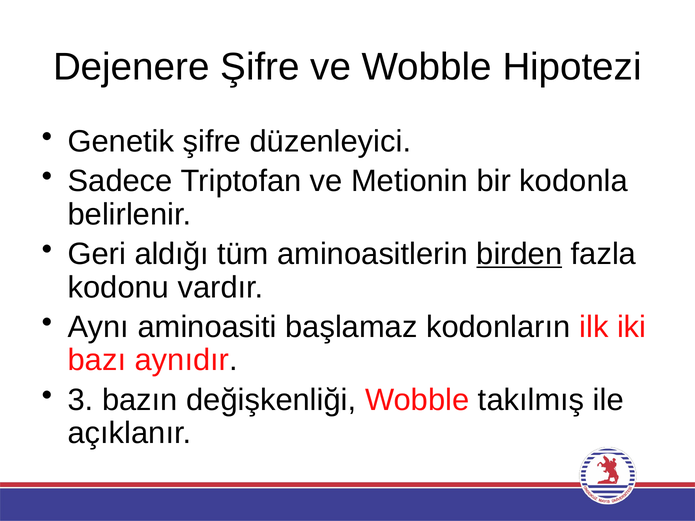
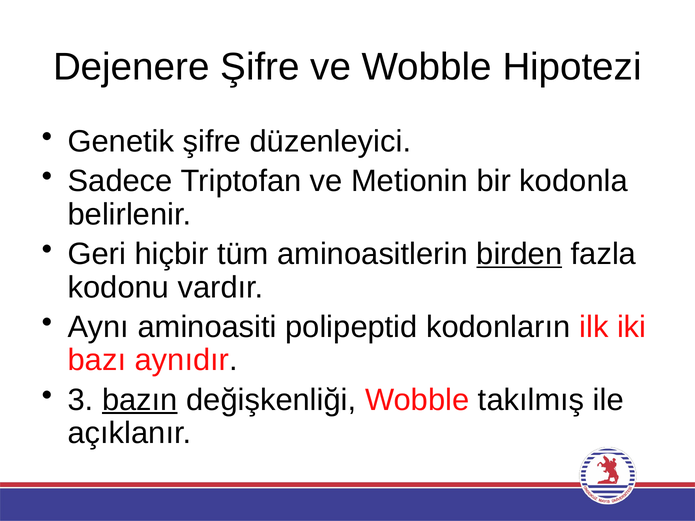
aldığı: aldığı -> hiçbir (172, 254)
başlamaz: başlamaz -> polipeptid (351, 327)
bazın underline: none -> present (140, 400)
